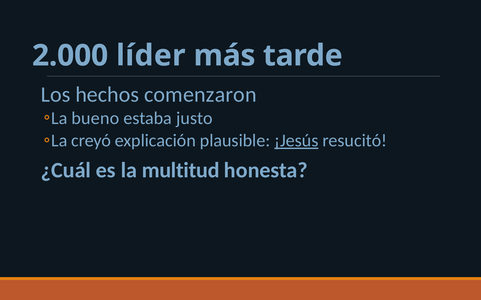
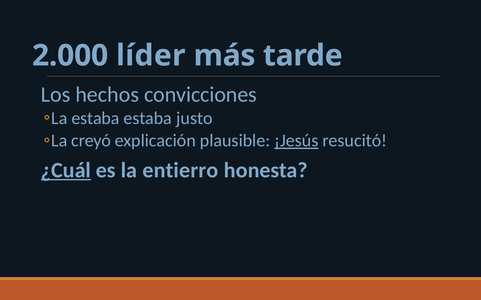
comenzaron: comenzaron -> convicciones (200, 95)
bueno: bueno -> estaba (96, 118)
¿Cuál underline: none -> present (66, 171)
multitud: multitud -> entierro (180, 171)
